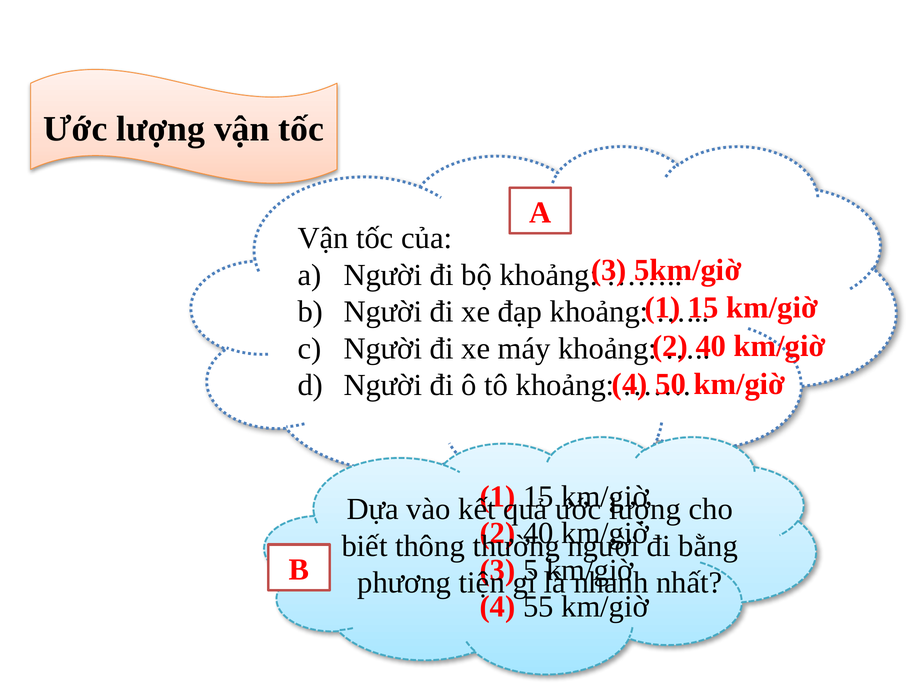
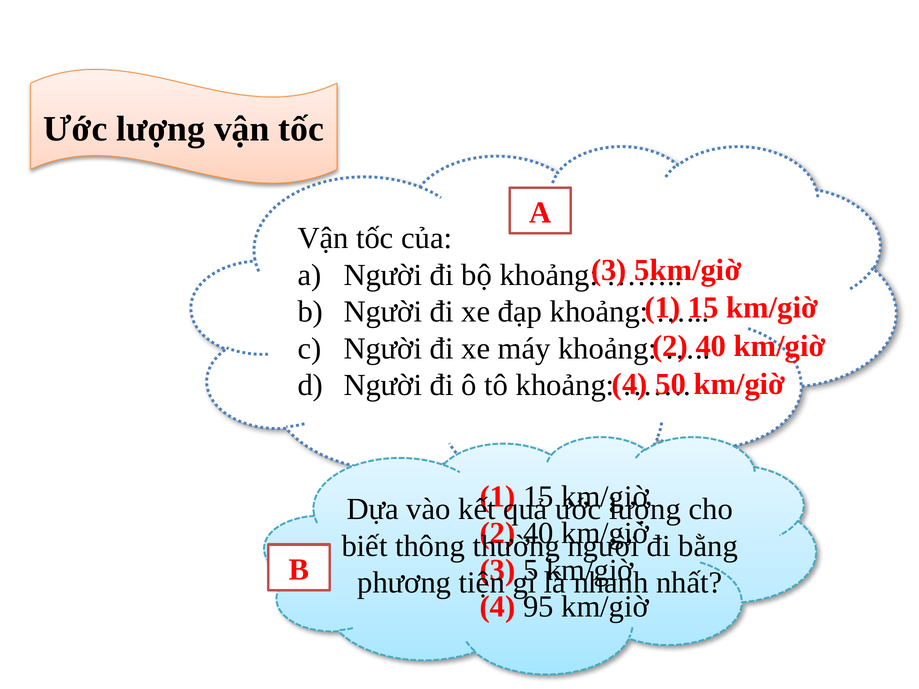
55: 55 -> 95 (538, 607)
